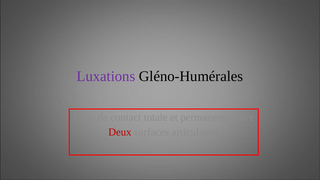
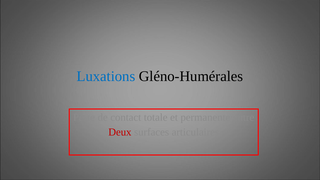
Luxations colour: purple -> blue (106, 76)
